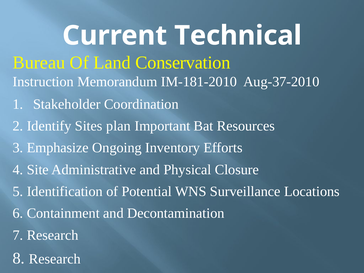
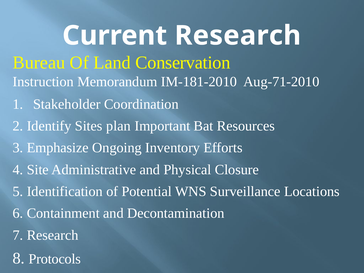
Current Technical: Technical -> Research (238, 36)
Aug-37-2010: Aug-37-2010 -> Aug-71-2010 (281, 82)
8 Research: Research -> Protocols (55, 259)
